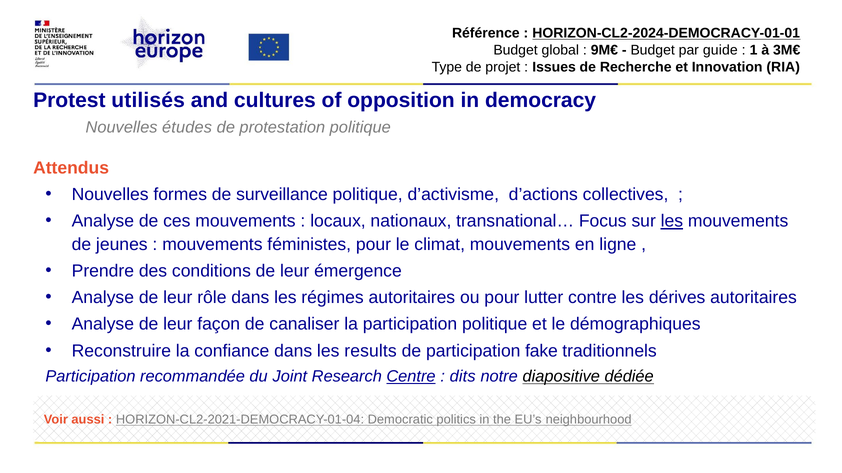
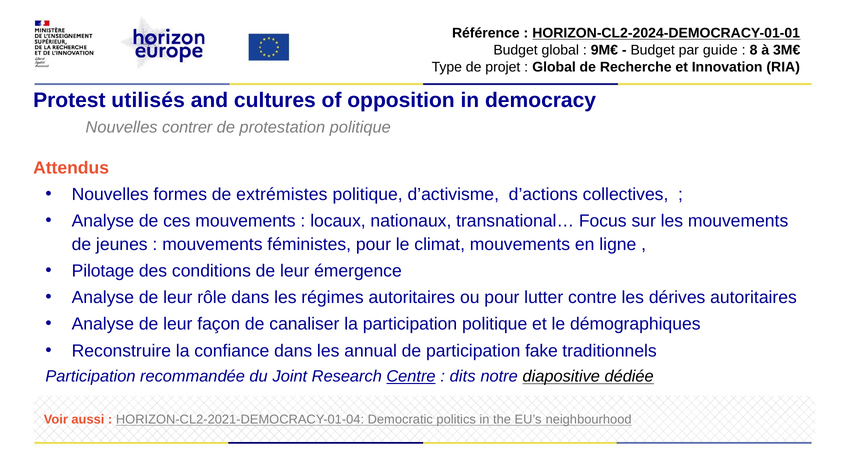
1: 1 -> 8 (754, 50)
Issues: Issues -> Global (554, 67)
études: études -> contrer (187, 127)
surveillance: surveillance -> extrémistes (282, 195)
les underline: present -> none (672, 222)
Prendre: Prendre -> Pilotage (103, 271)
results: results -> annual (371, 351)
